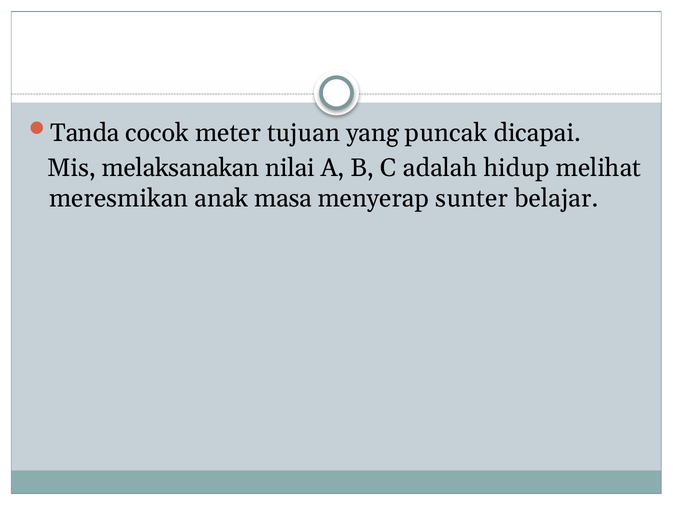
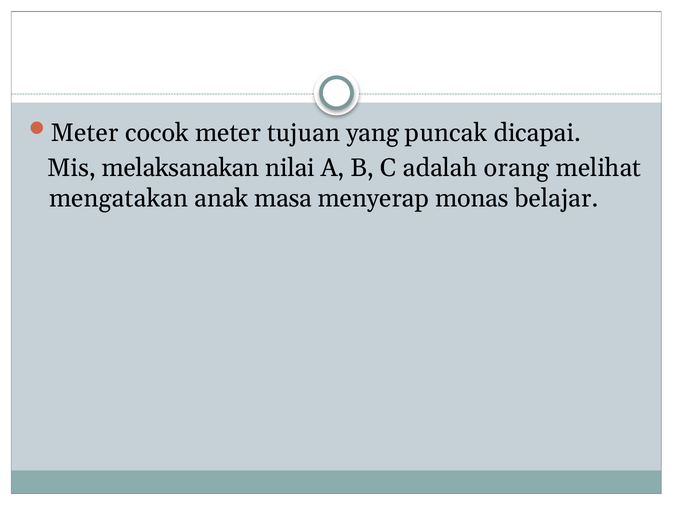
Tanda: Tanda -> Meter (85, 133)
hidup: hidup -> orang (517, 168)
meresmikan: meresmikan -> mengatakan (119, 198)
sunter: sunter -> monas (472, 198)
